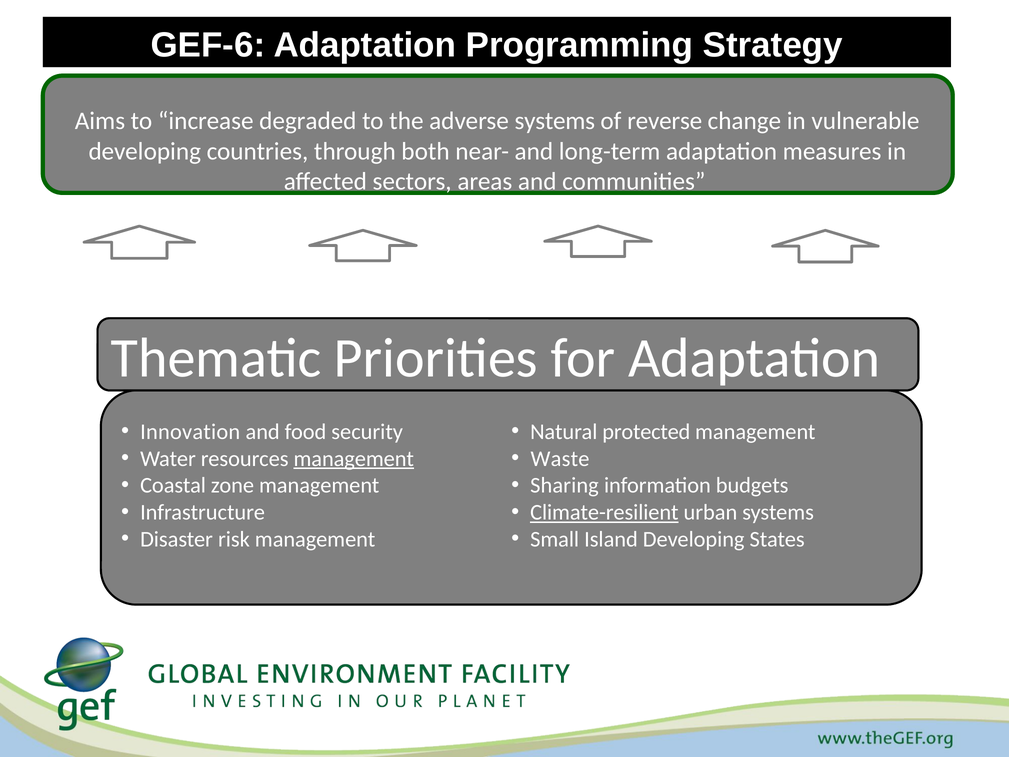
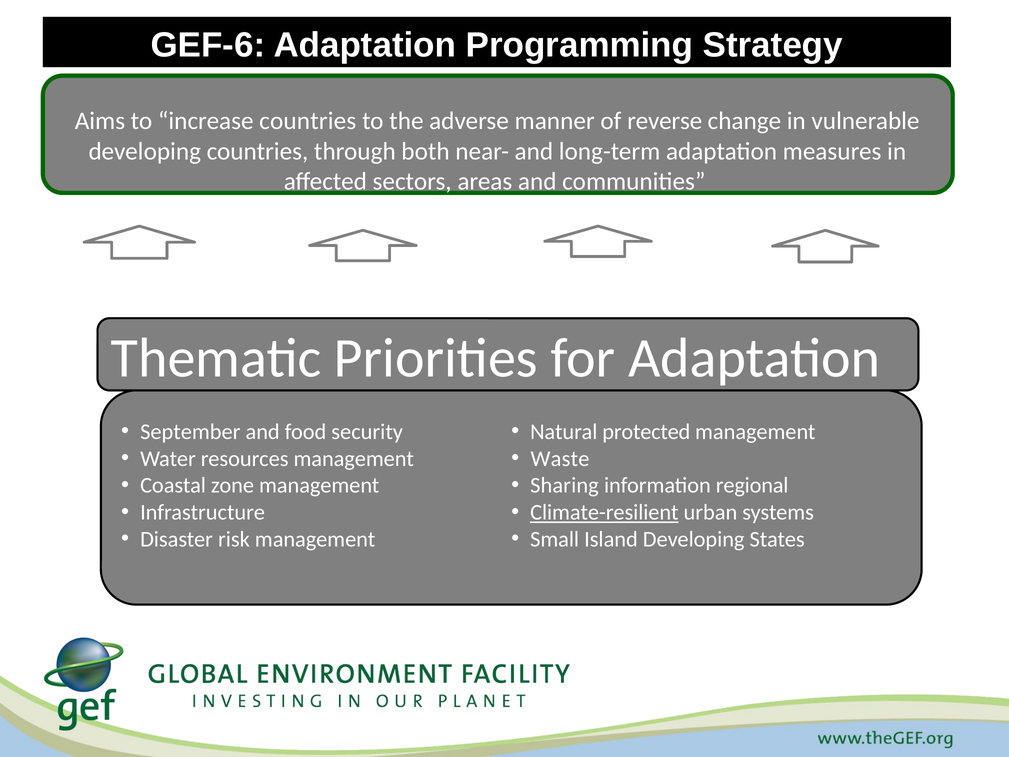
increase degraded: degraded -> countries (308, 121)
adverse systems: systems -> manner (555, 121)
Innovation: Innovation -> September (190, 432)
management underline: present -> none (354, 459)
budgets: budgets -> regional (752, 485)
